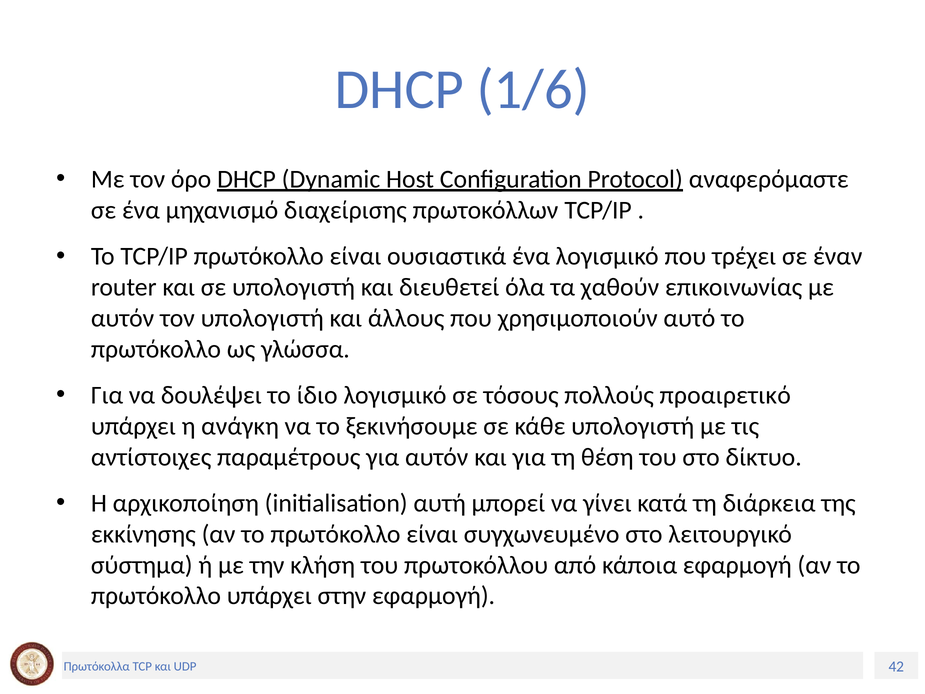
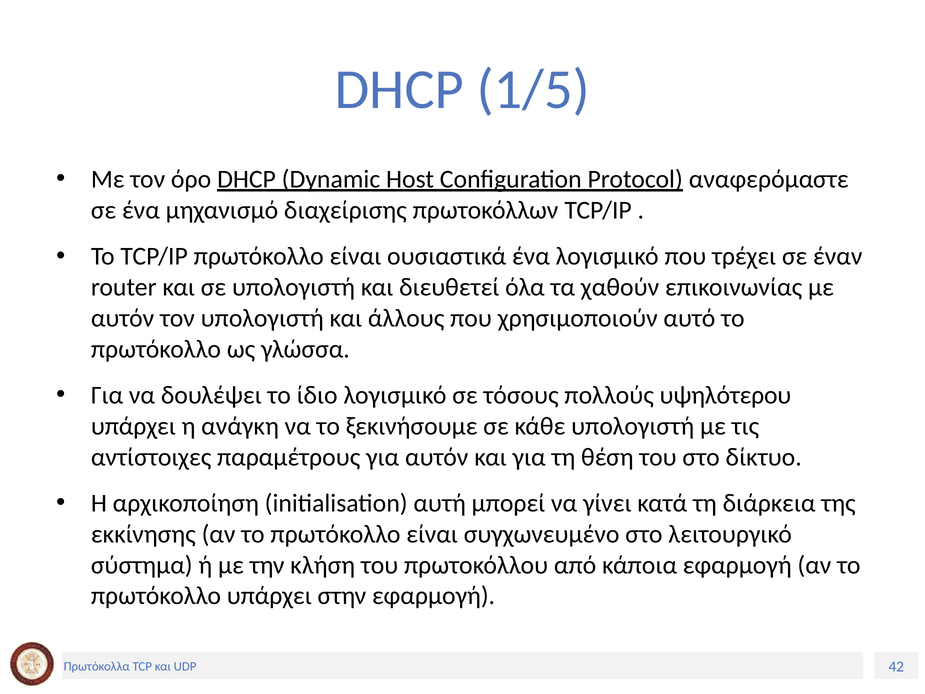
1/6: 1/6 -> 1/5 (533, 90)
προαιρετικό: προαιρετικό -> υψηλότερου (725, 395)
